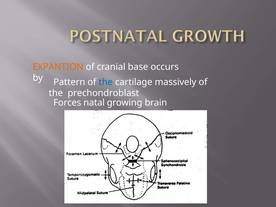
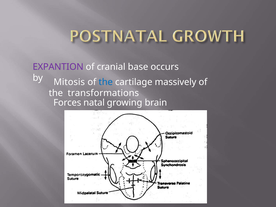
EXPANTION colour: orange -> purple (58, 67)
Pattern: Pattern -> Mitosis (69, 82)
prechondroblast: prechondroblast -> transformations (103, 93)
